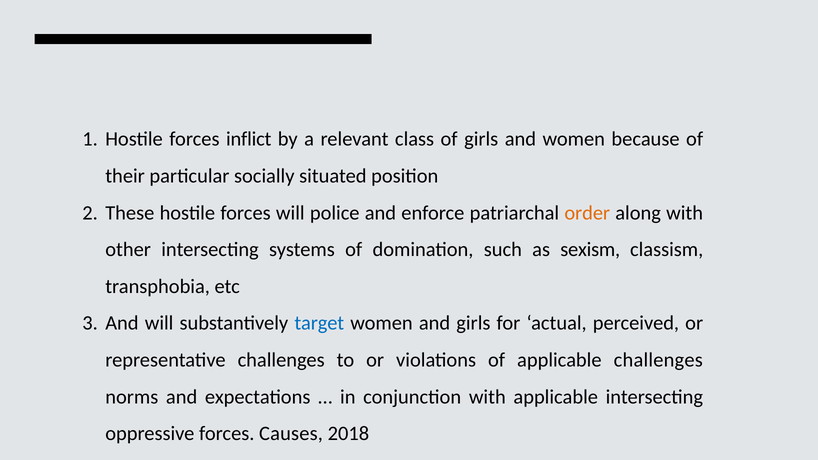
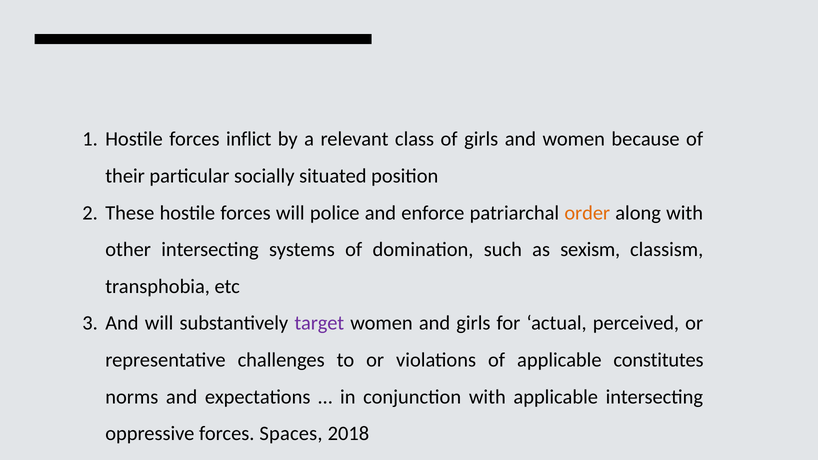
target colour: blue -> purple (319, 323)
applicable challenges: challenges -> constitutes (658, 360)
Causes: Causes -> Spaces (291, 434)
